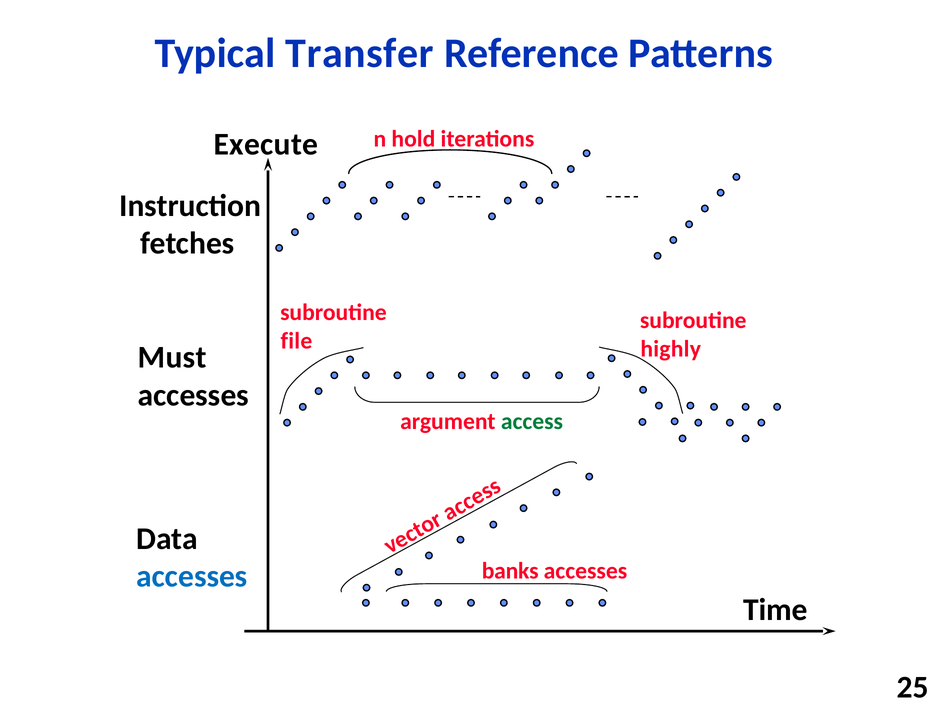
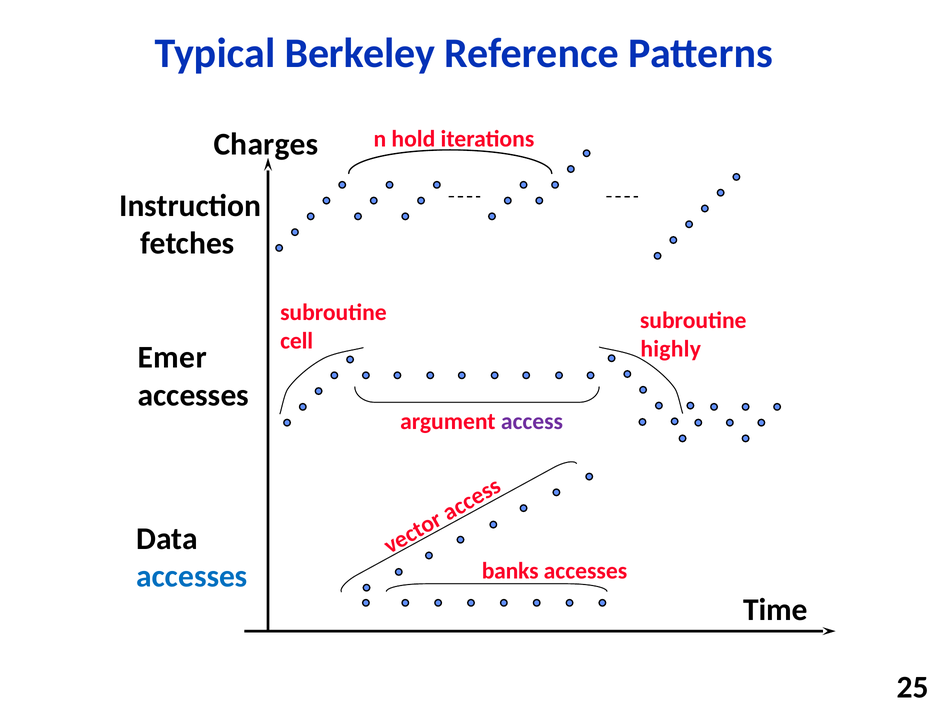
Transfer: Transfer -> Berkeley (360, 54)
Execute: Execute -> Charges (266, 144)
file: file -> cell (297, 341)
Must: Must -> Emer (172, 357)
access colour: green -> purple (532, 421)
